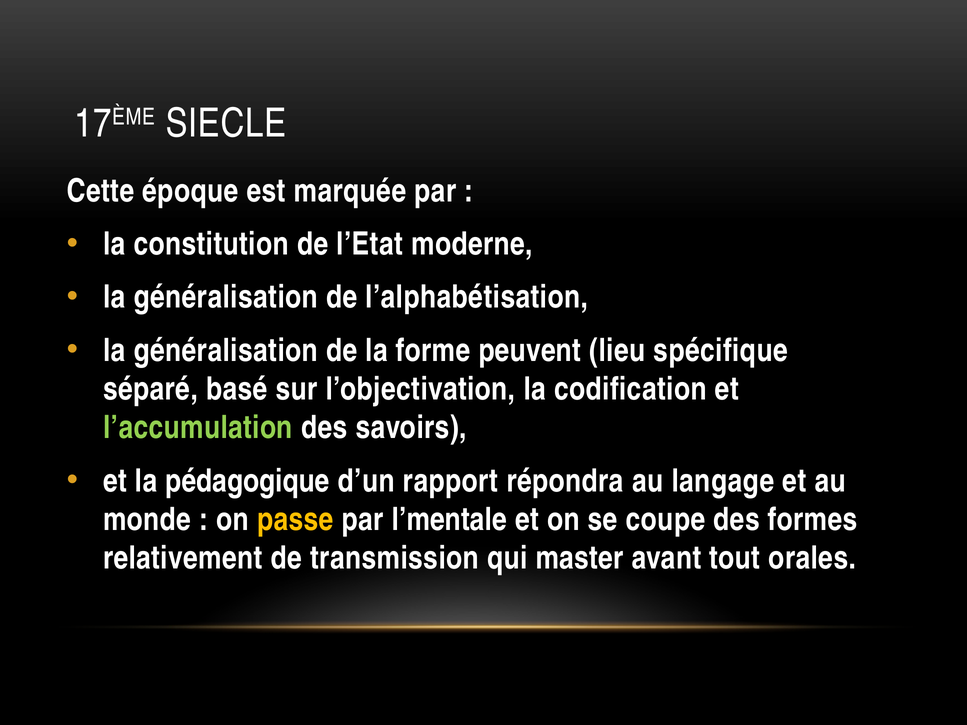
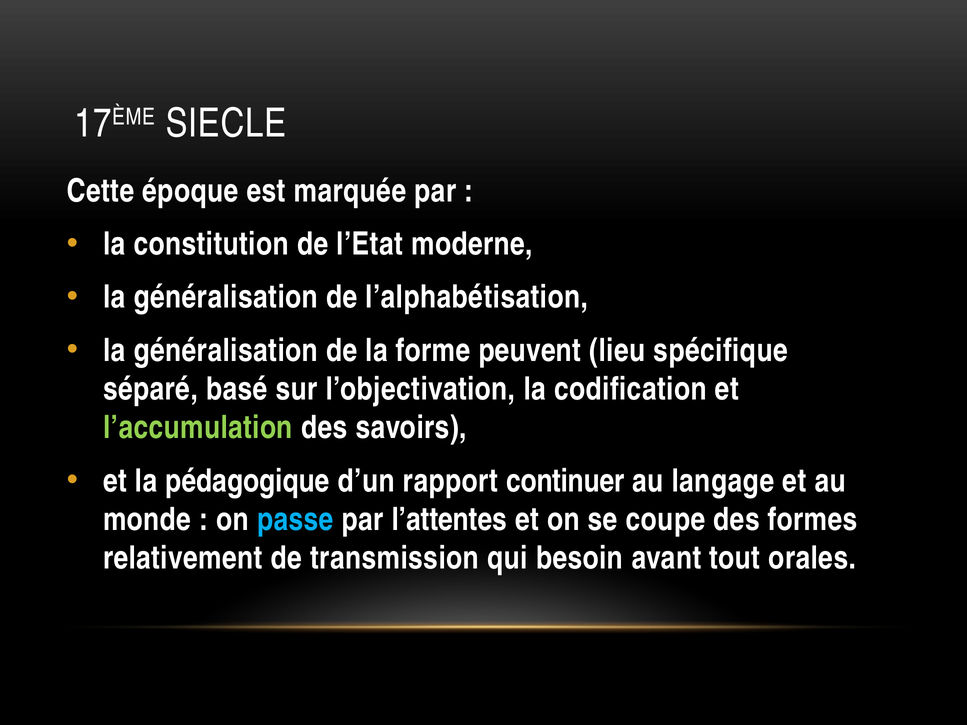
répondra: répondra -> continuer (565, 481)
passe colour: yellow -> light blue (295, 520)
l’mentale: l’mentale -> l’attentes (449, 520)
master: master -> besoin (579, 559)
